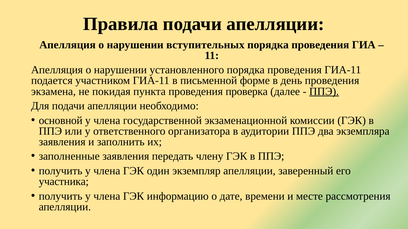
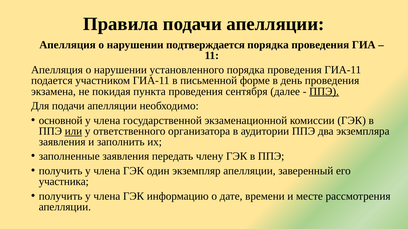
вступительных: вступительных -> подтверждается (206, 45)
проверка: проверка -> сентября (247, 92)
или underline: none -> present (73, 131)
